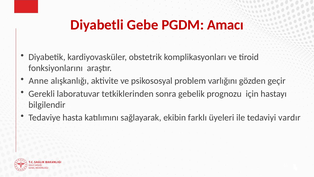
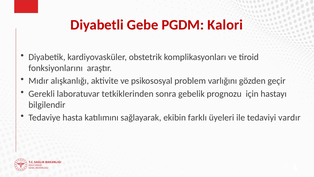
Amacı: Amacı -> Kalori (225, 25)
Anne: Anne -> Mıdır (39, 81)
